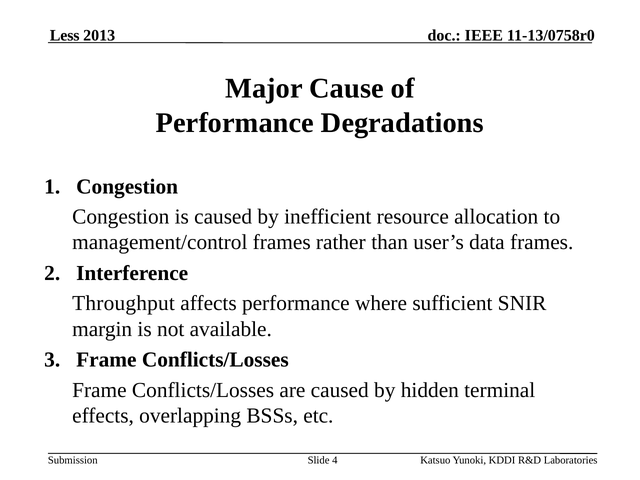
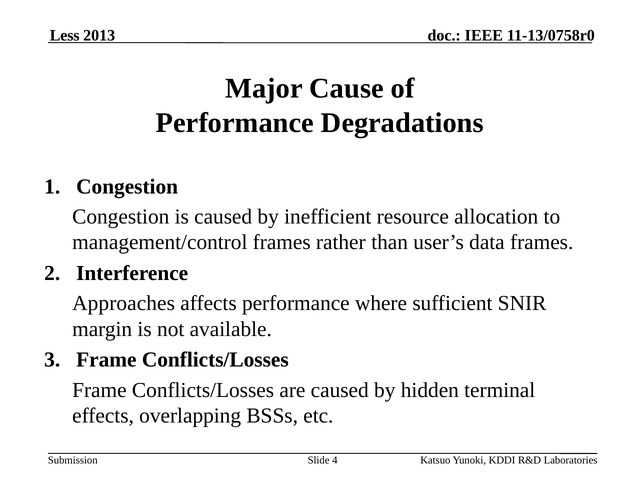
Throughput: Throughput -> Approaches (124, 303)
